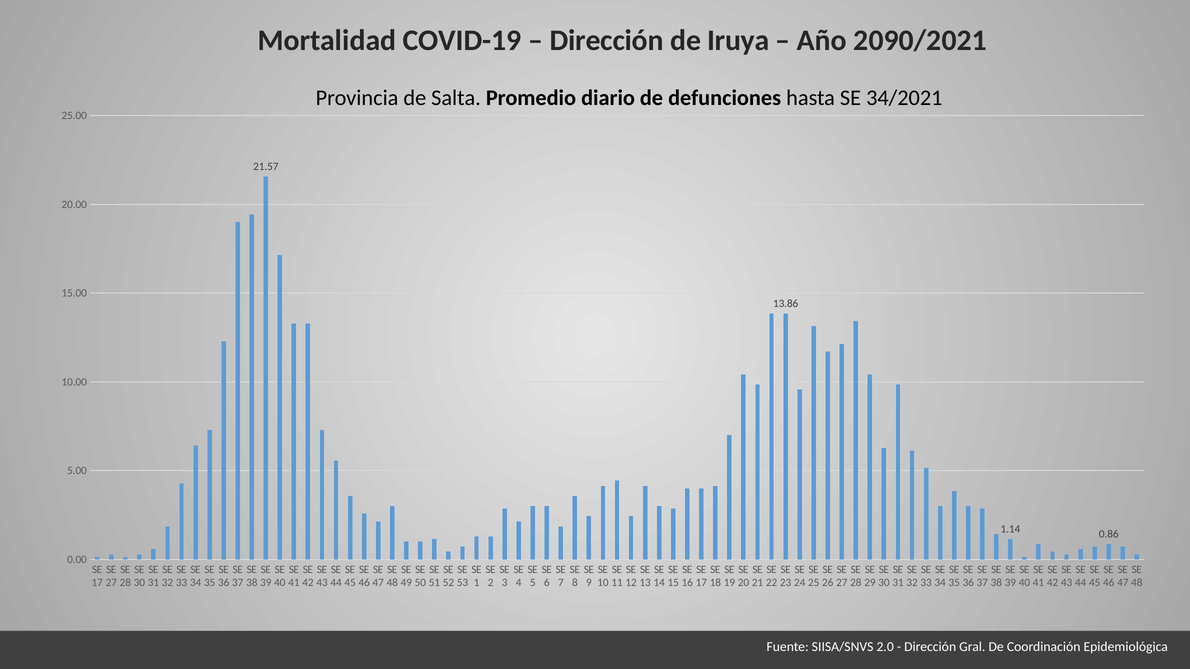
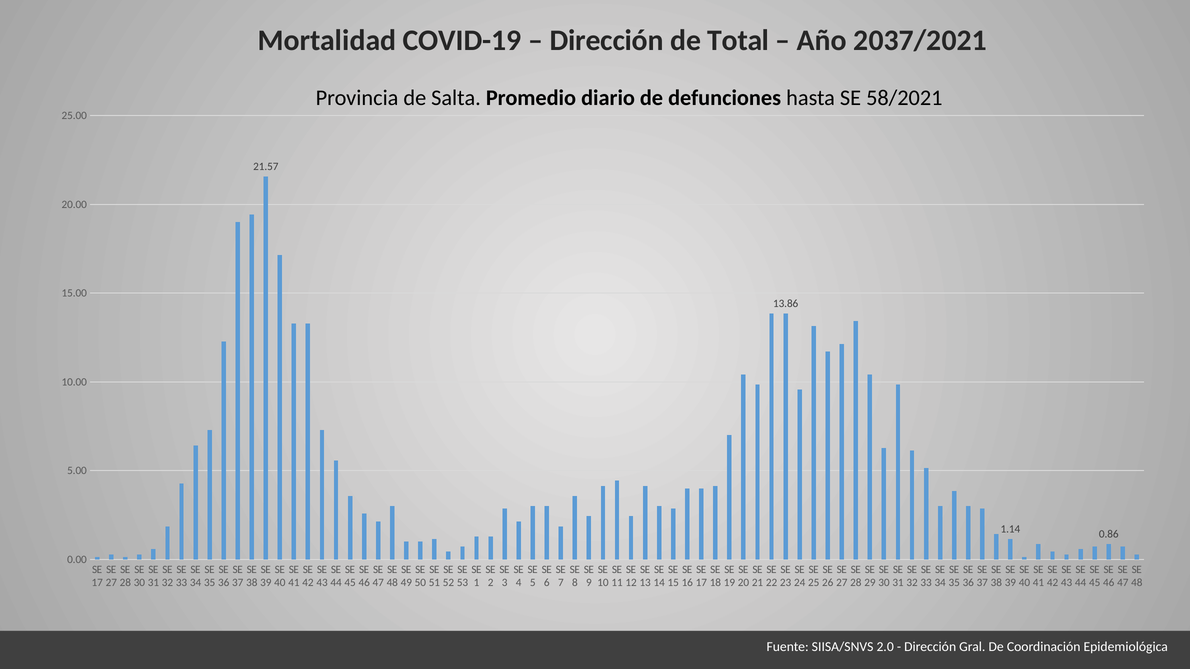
Iruya: Iruya -> Total (738, 41)
2090/2021: 2090/2021 -> 2037/2021 (920, 41)
34/2021: 34/2021 -> 58/2021 (904, 98)
